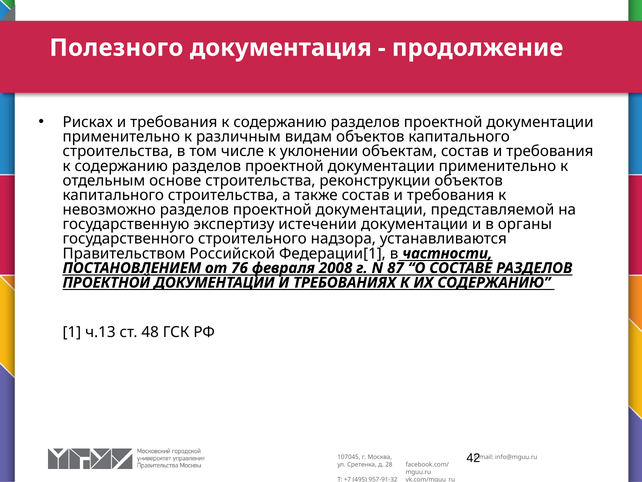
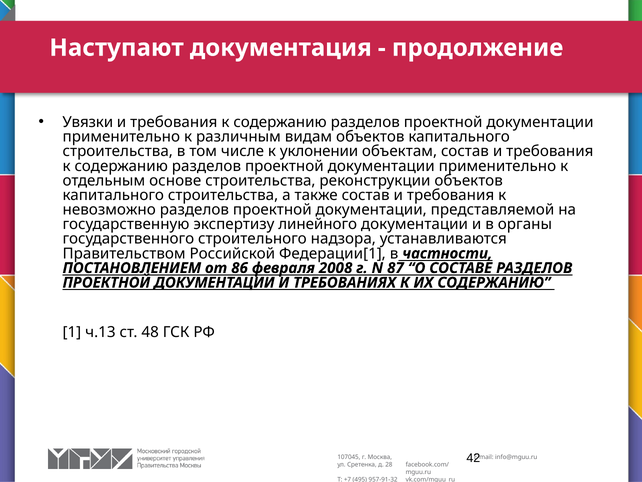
Полезного: Полезного -> Наступают (116, 48)
Рисках: Рисках -> Увязки (88, 122)
истечении: истечении -> линейного (318, 224)
76: 76 -> 86 (240, 268)
